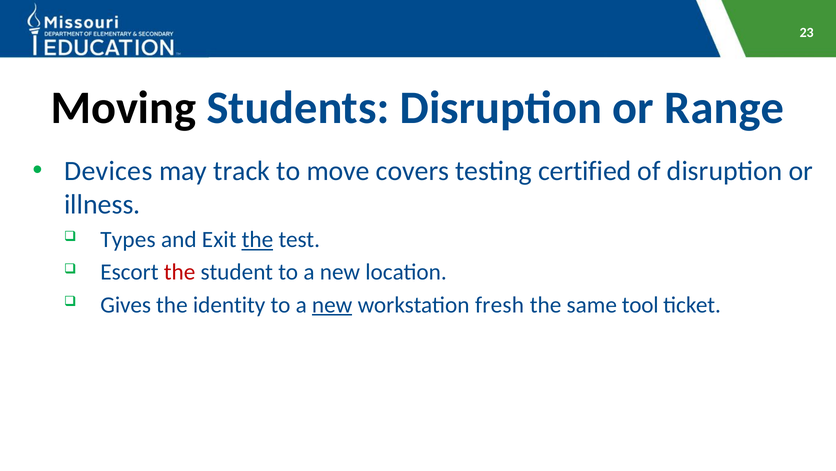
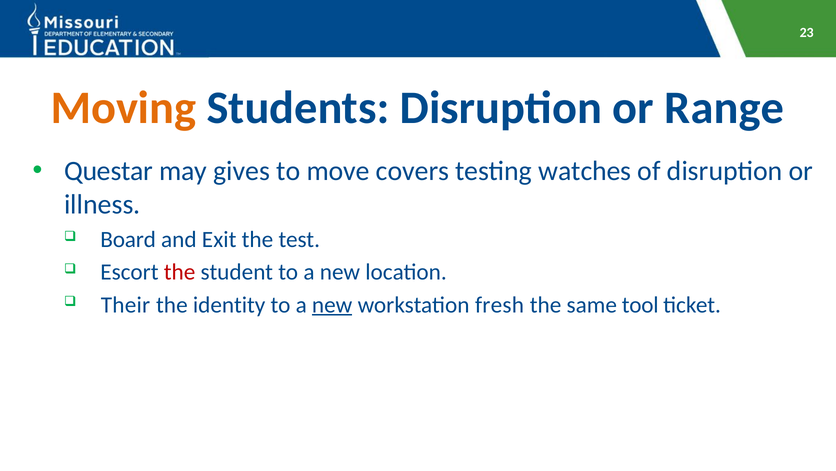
Moving colour: black -> orange (123, 108)
Devices: Devices -> Questar (109, 171)
track: track -> gives (242, 171)
certified: certified -> watches (585, 171)
Types: Types -> Board (128, 239)
the underline: present -> none (257, 239)
Gives: Gives -> Their (125, 304)
